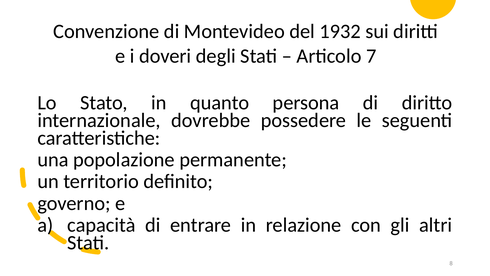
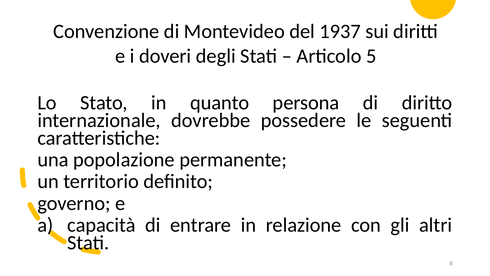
1932: 1932 -> 1937 (340, 31)
7: 7 -> 5 (371, 56)
